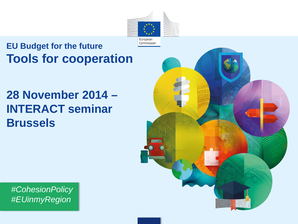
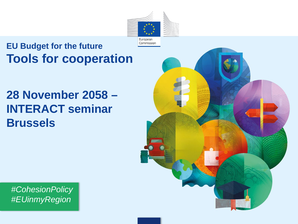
2014: 2014 -> 2058 (95, 95)
